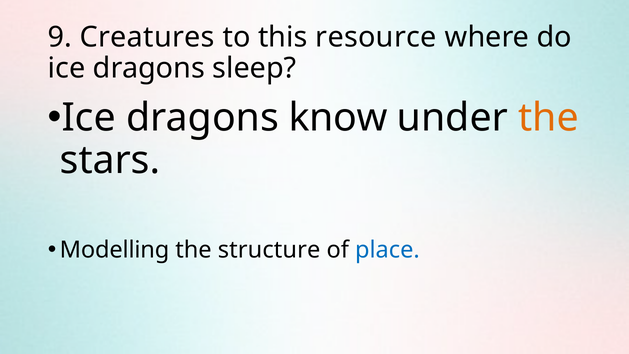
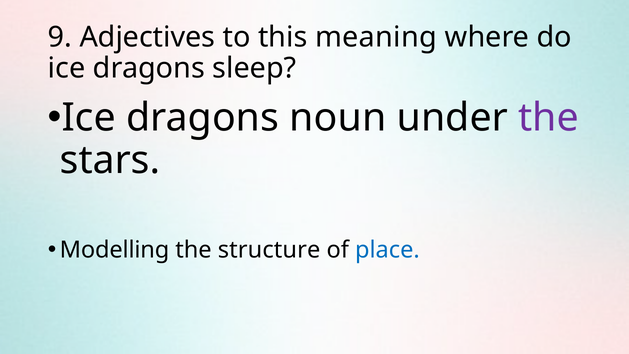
Creatures: Creatures -> Adjectives (147, 37)
resource: resource -> meaning (376, 37)
know: know -> noun (338, 118)
the colour: orange -> purple (549, 118)
